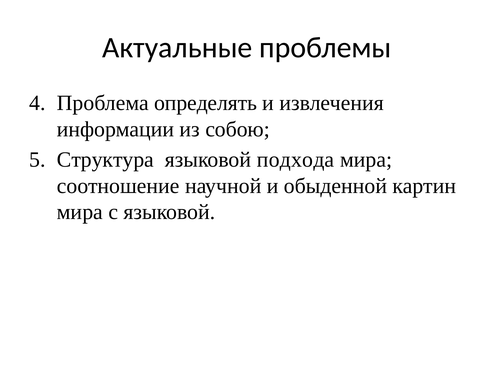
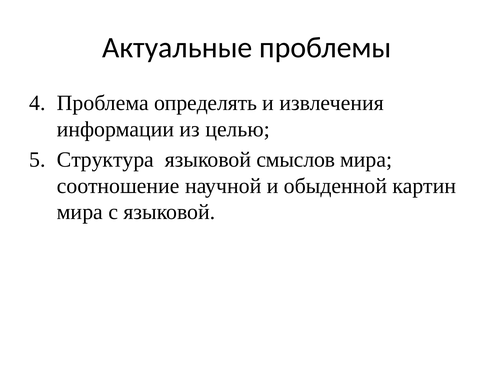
собою: собою -> целью (238, 129)
подхода: подхода -> смыслов (296, 160)
